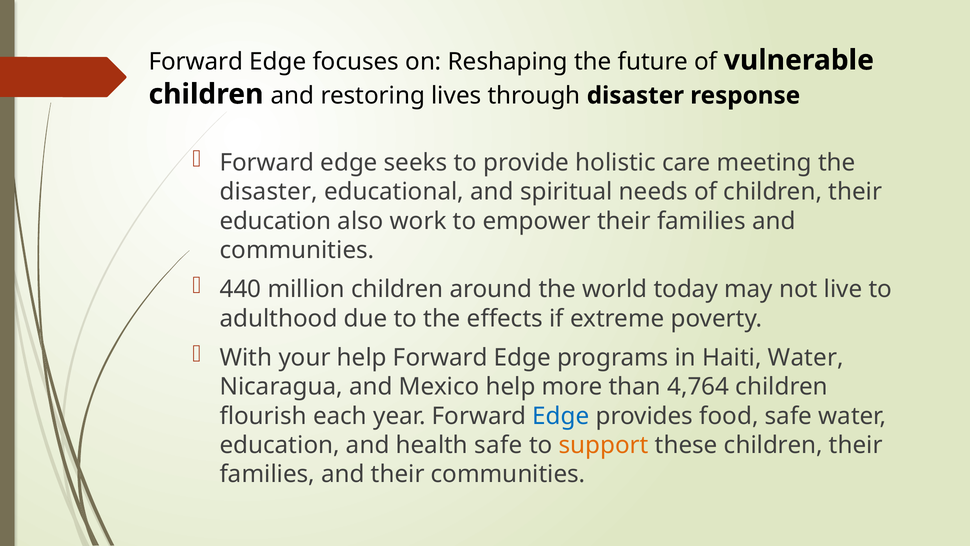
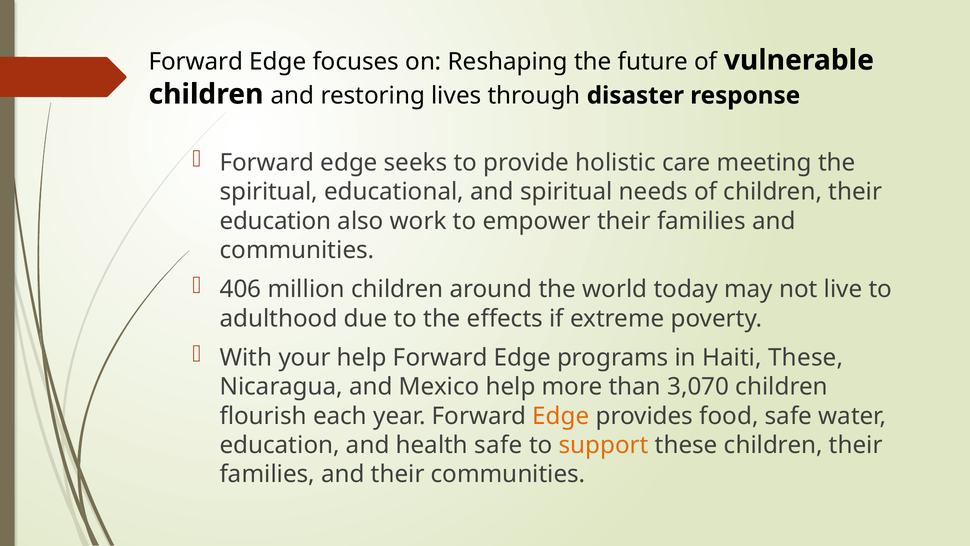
disaster: disaster -> spiritual (269, 192)
440: 440 -> 406 (241, 289)
Haiti Water: Water -> These (806, 358)
4,764: 4,764 -> 3,070 (698, 387)
Edge colour: blue -> orange (561, 416)
